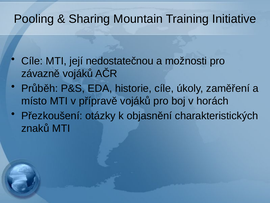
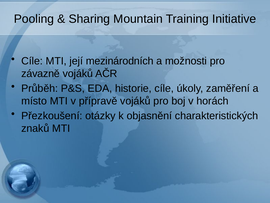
nedostatečnou: nedostatečnou -> mezinárodních (120, 61)
